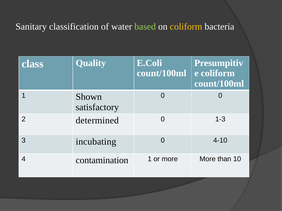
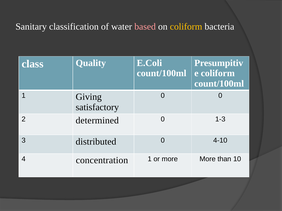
based colour: light green -> pink (145, 27)
Shown: Shown -> Giving (89, 97)
incubating: incubating -> distributed (96, 142)
contamination: contamination -> concentration (102, 161)
